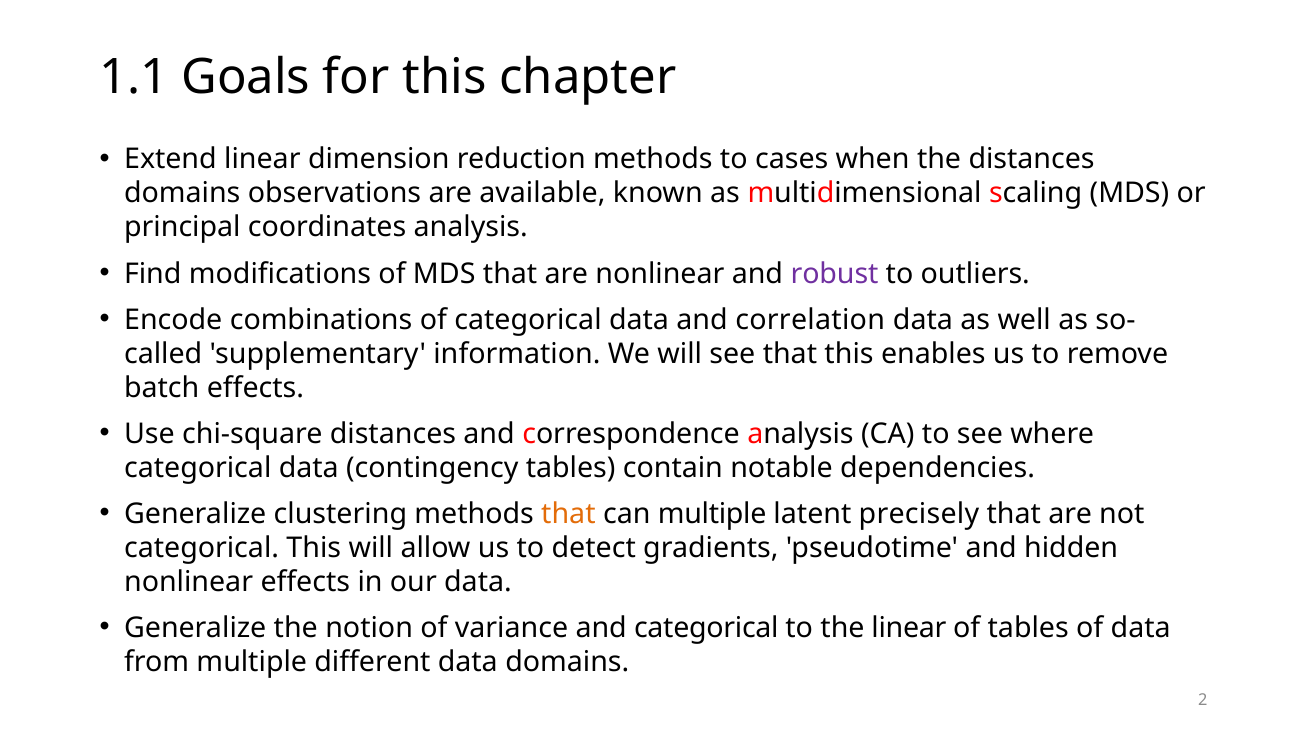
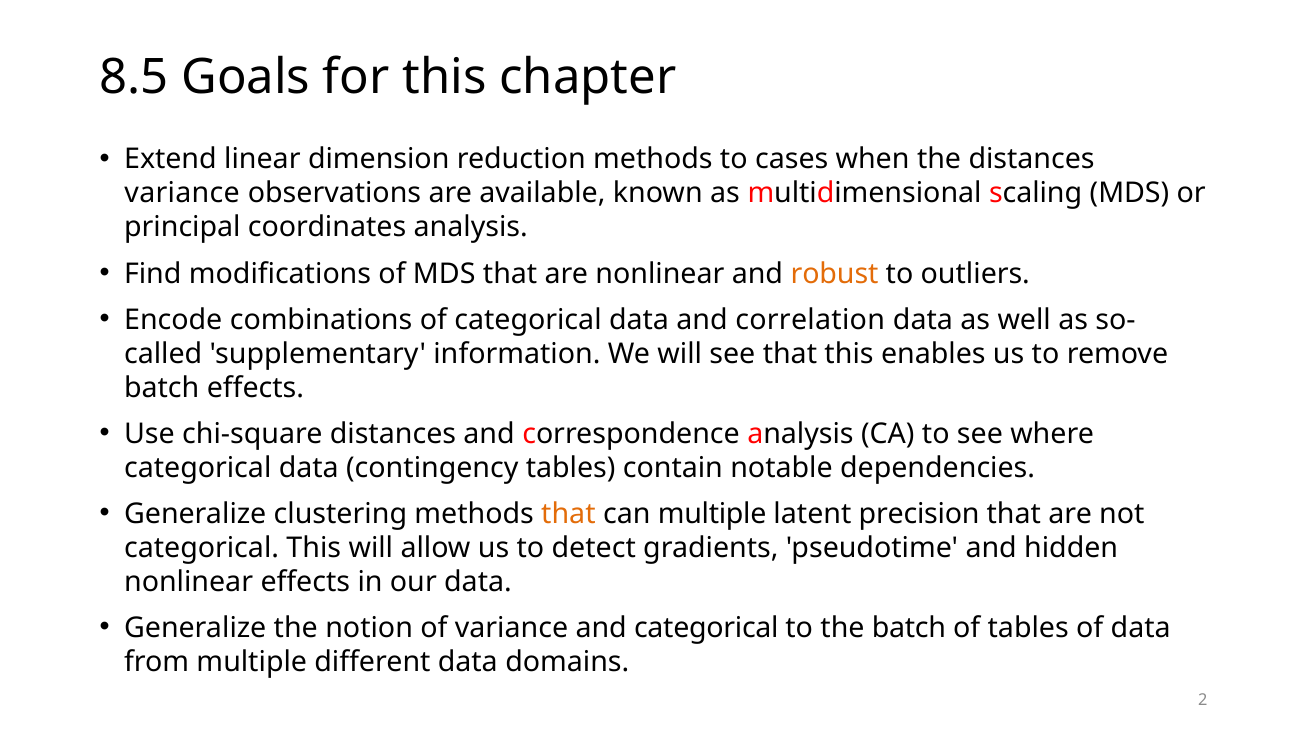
1.1: 1.1 -> 8.5 (134, 78)
domains: domains -> variance (182, 193)
robust colour: purple -> orange (835, 274)
precisely: precisely -> precision (919, 514)
the linear: linear -> batch (909, 628)
